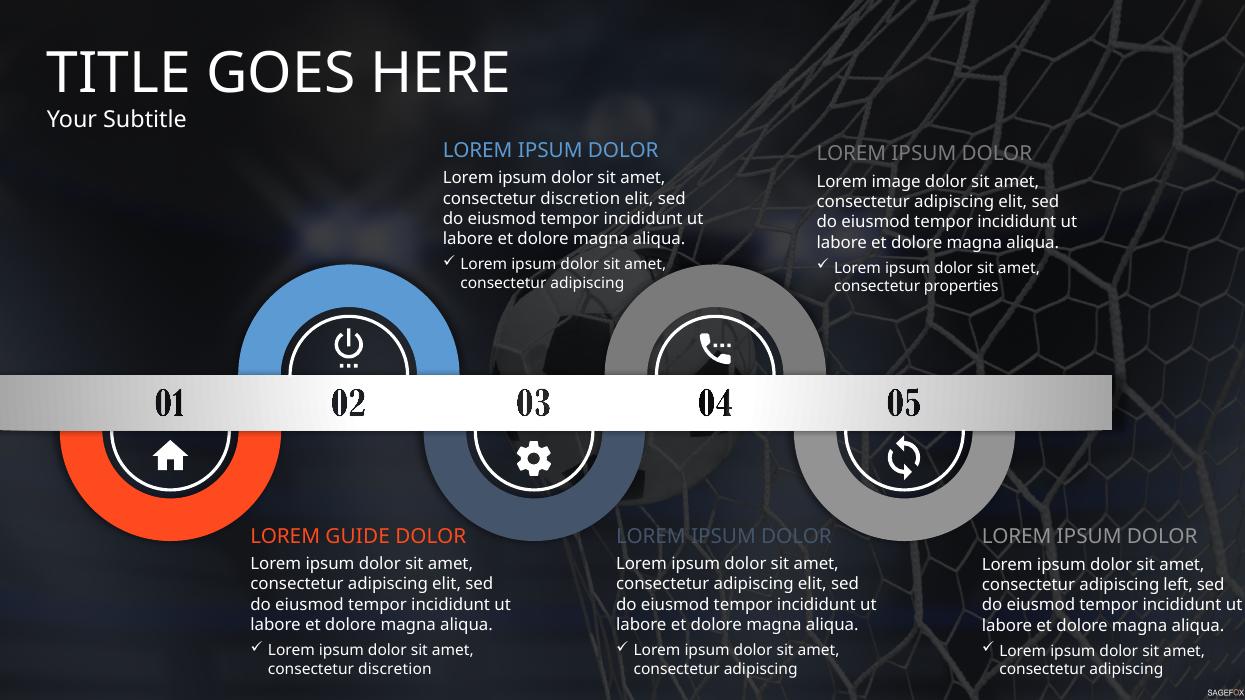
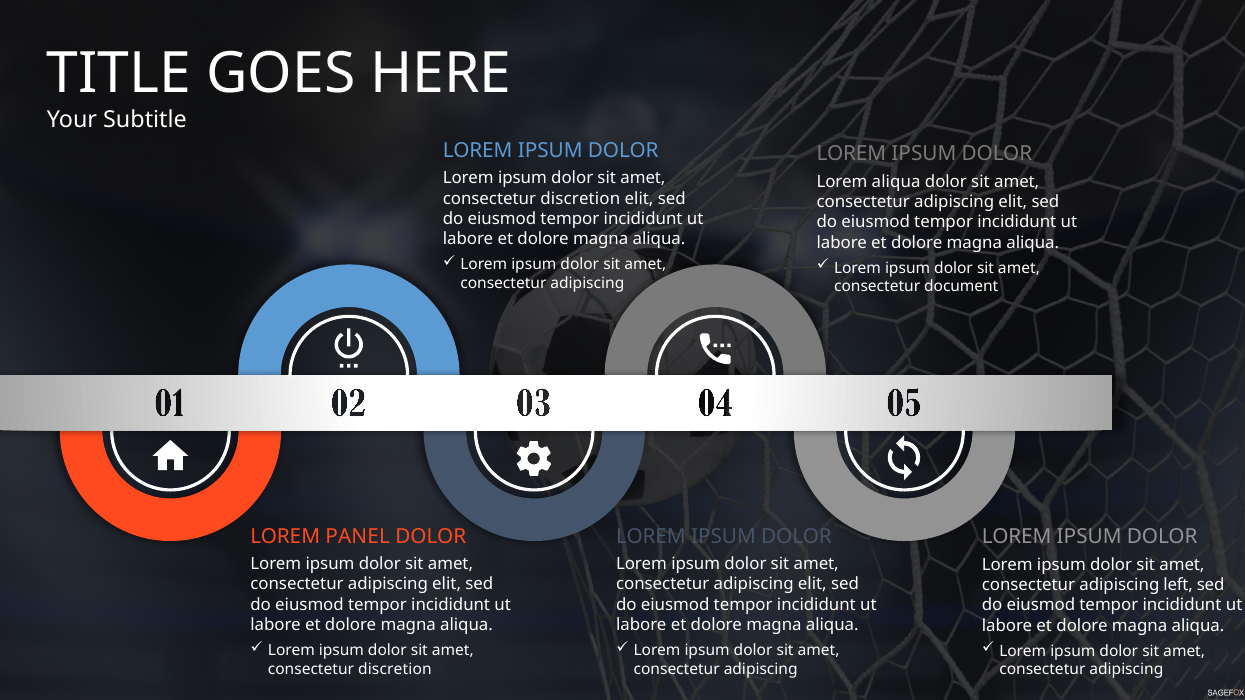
Lorem image: image -> aliqua (896, 182)
properties: properties -> document (961, 287)
GUIDE: GUIDE -> PANEL (358, 537)
